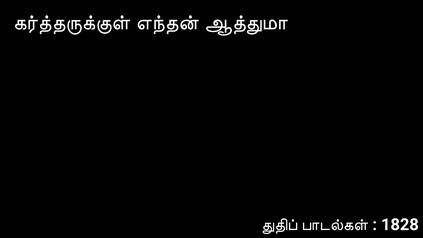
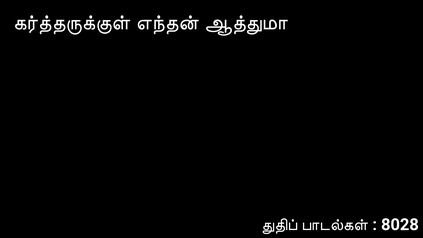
1828: 1828 -> 8028 (400, 225)
